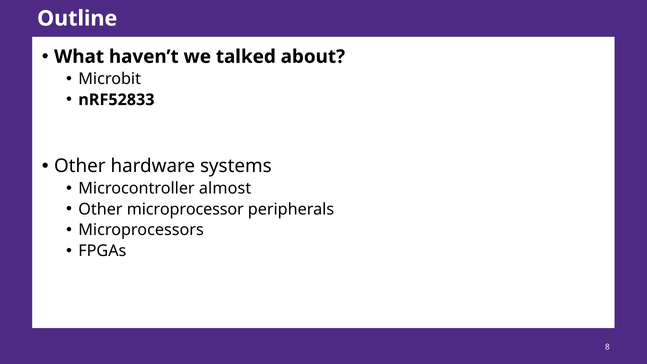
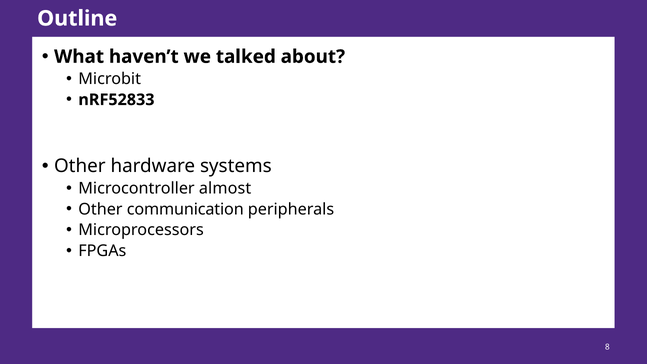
microprocessor: microprocessor -> communication (185, 209)
